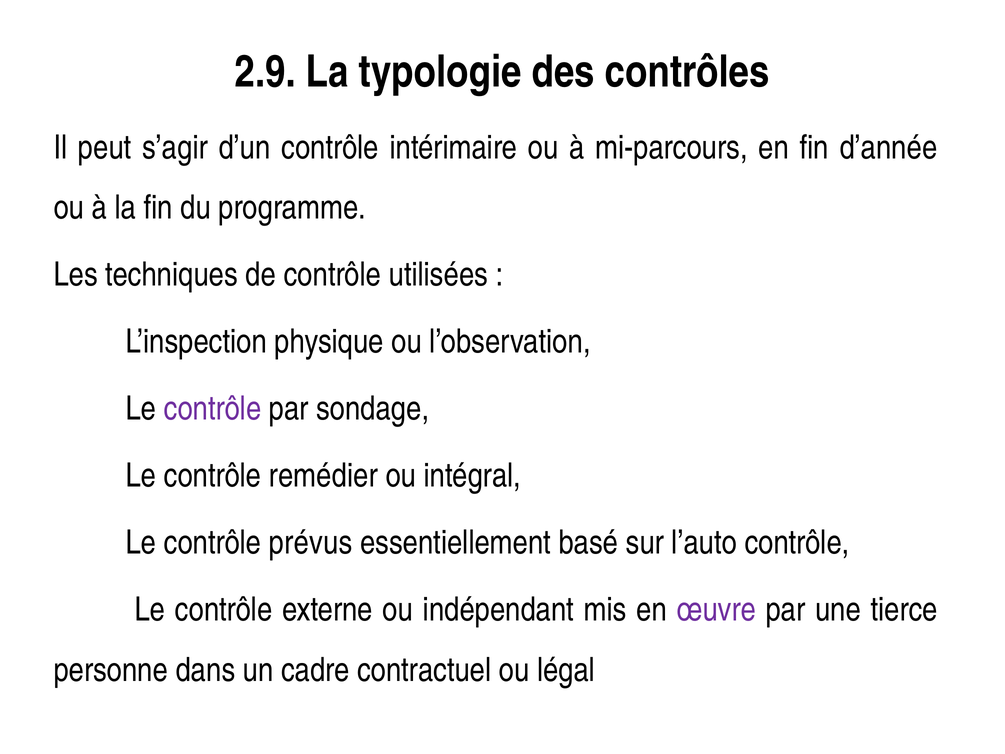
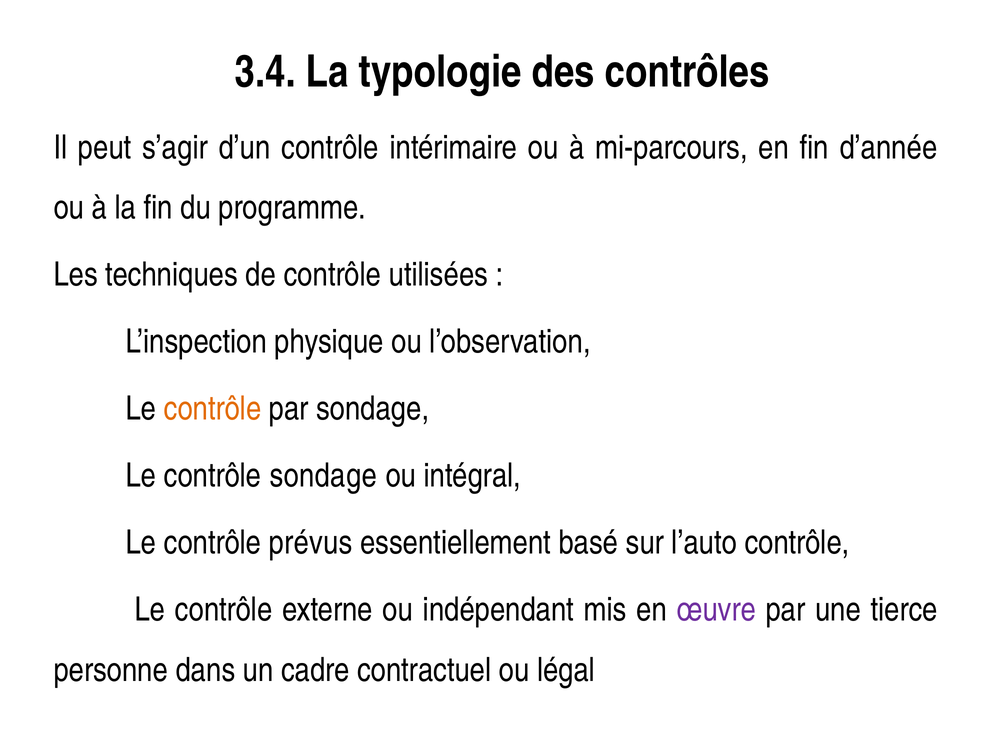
2.9: 2.9 -> 3.4 (265, 72)
contrôle colour: purple -> orange (213, 409)
contrôle remédier: remédier -> sondage (323, 476)
